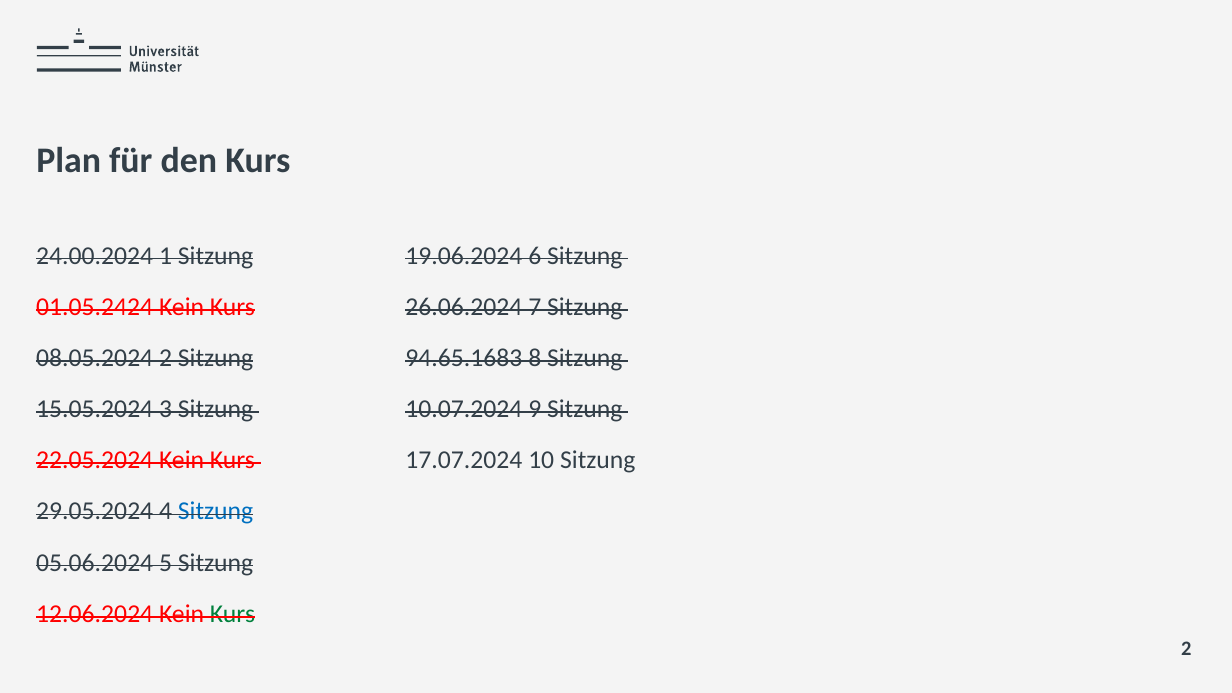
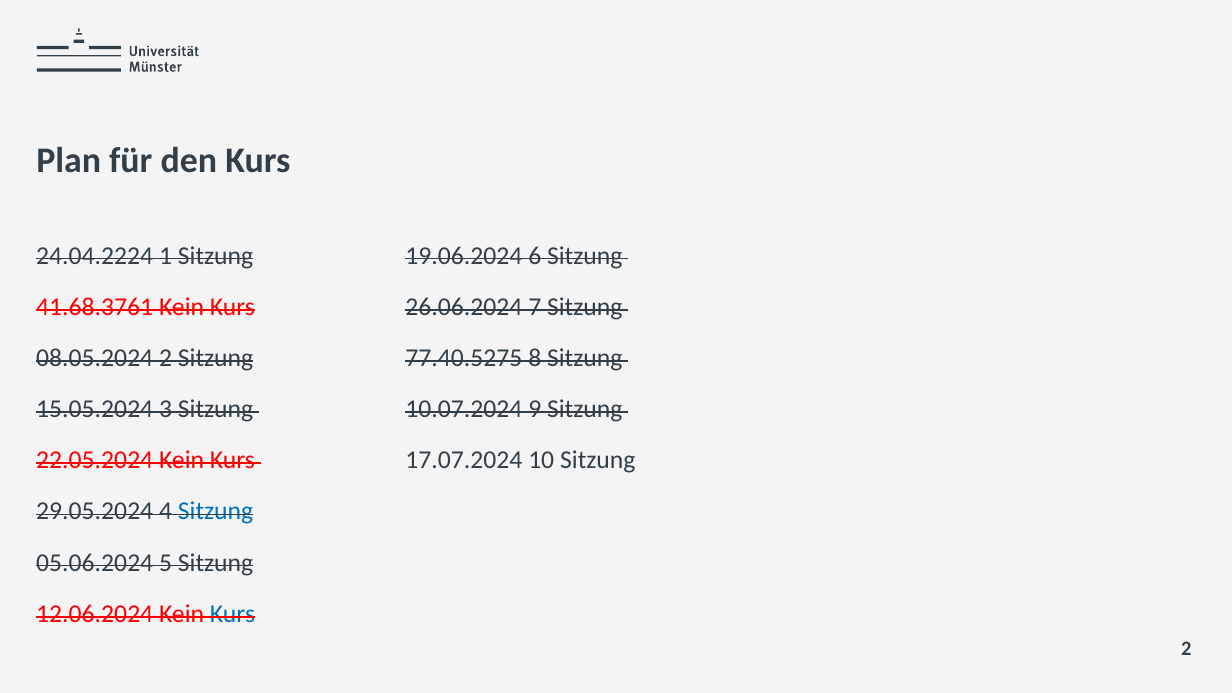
24.00.2024: 24.00.2024 -> 24.04.2224 (95, 255)
01.05.2424: 01.05.2424 -> 41.68.3761 (95, 306)
94.65.1683: 94.65.1683 -> 77.40.5275 (464, 358)
Kurs colour: green -> blue (232, 613)
